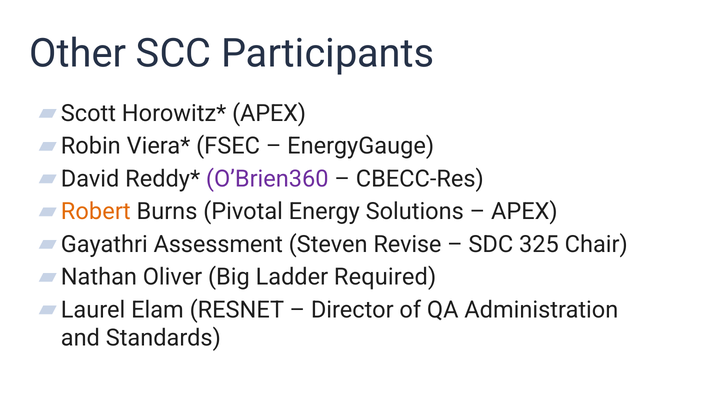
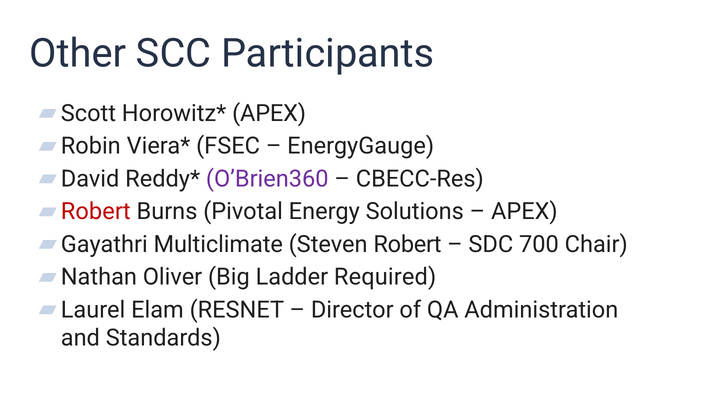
Robert colour: orange -> red (96, 212)
Assessment: Assessment -> Multiclimate (218, 244)
Steven Revise: Revise -> Robert (407, 244)
325: 325 -> 700 (539, 244)
